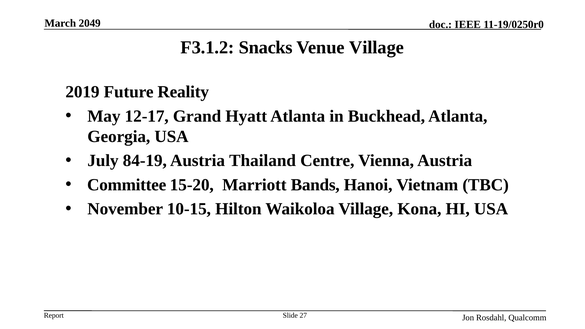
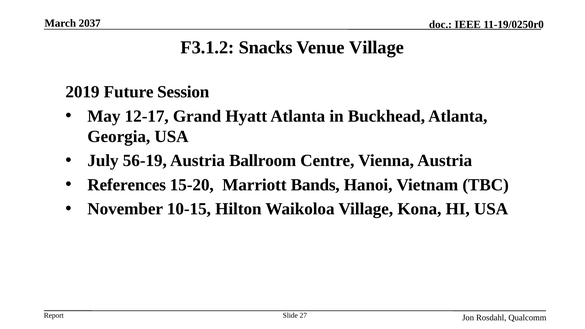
2049: 2049 -> 2037 (90, 23)
Reality: Reality -> Session (183, 92)
84-19: 84-19 -> 56-19 (145, 161)
Thailand: Thailand -> Ballroom (263, 161)
Committee: Committee -> References (127, 185)
